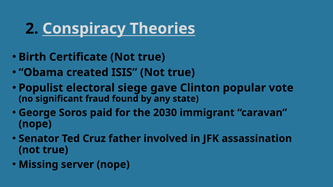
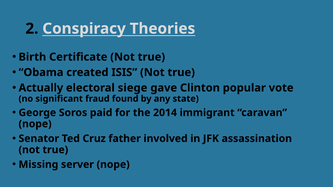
Populist: Populist -> Actually (41, 88)
2030: 2030 -> 2014 (165, 113)
